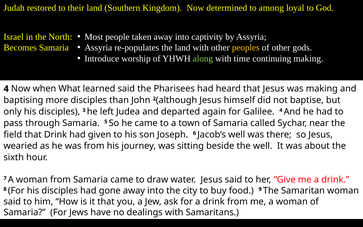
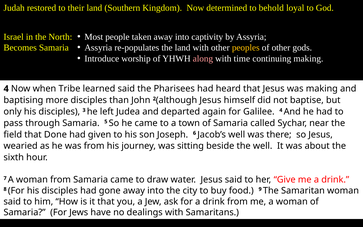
among: among -> behold (271, 8)
along colour: light green -> pink (203, 59)
What: What -> Tribe (69, 89)
that Drink: Drink -> Done (55, 134)
